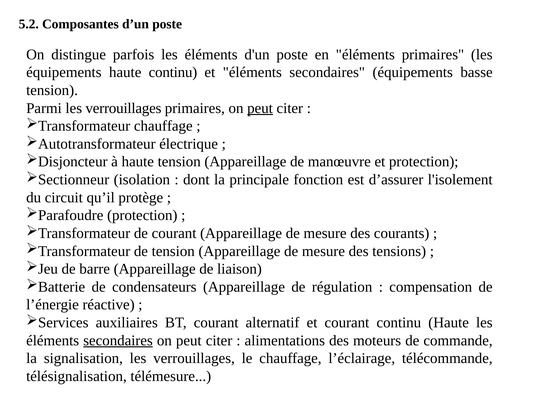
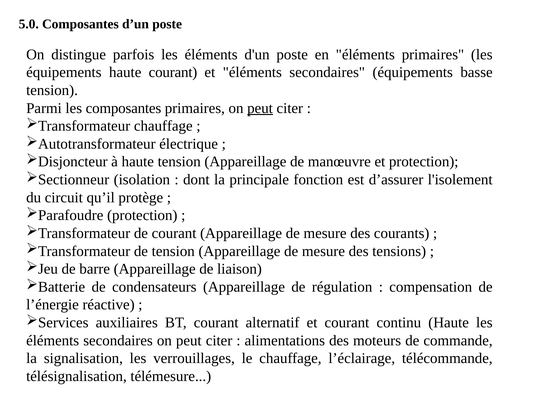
5.2: 5.2 -> 5.0 (29, 24)
haute continu: continu -> courant (173, 72)
Parmi les verrouillages: verrouillages -> composantes (123, 108)
secondaires underline: present -> none (118, 340)
